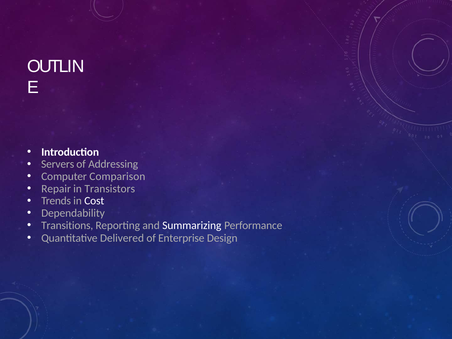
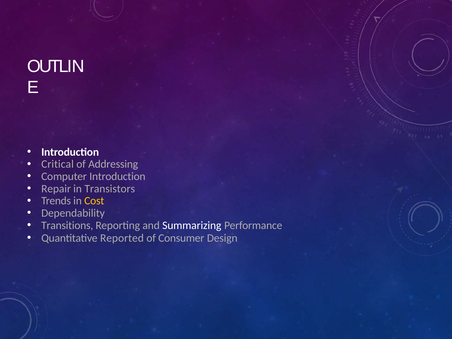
Servers: Servers -> Critical (58, 164)
Computer Comparison: Comparison -> Introduction (117, 176)
Cost colour: white -> yellow (94, 201)
Delivered: Delivered -> Reported (122, 238)
Enterprise: Enterprise -> Consumer (181, 238)
